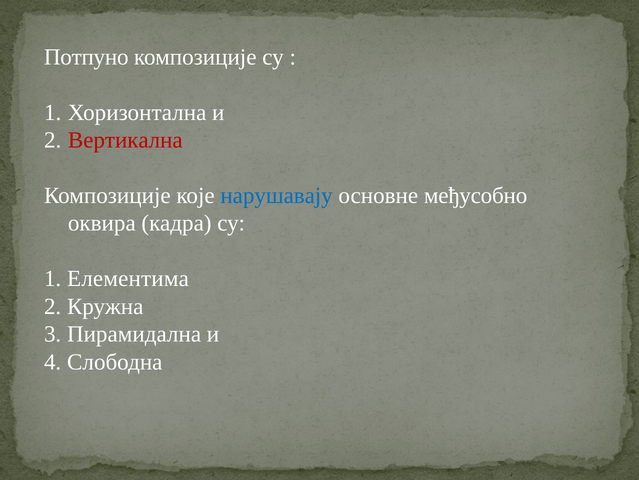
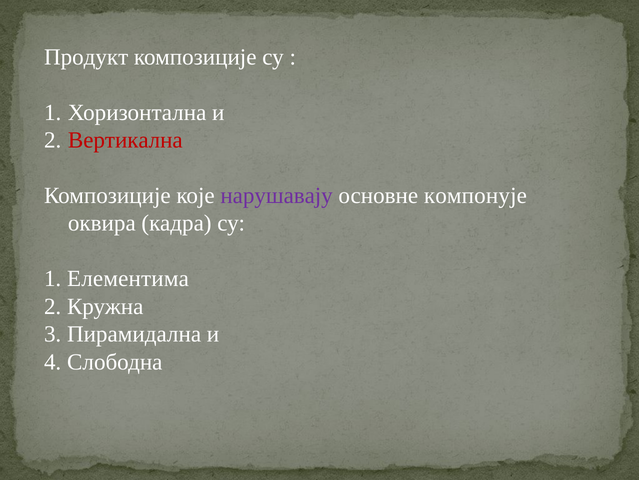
Потпуно: Потпуно -> Продукт (86, 57)
нарушавају colour: blue -> purple (277, 195)
међусобно: међусобно -> компонује (475, 195)
